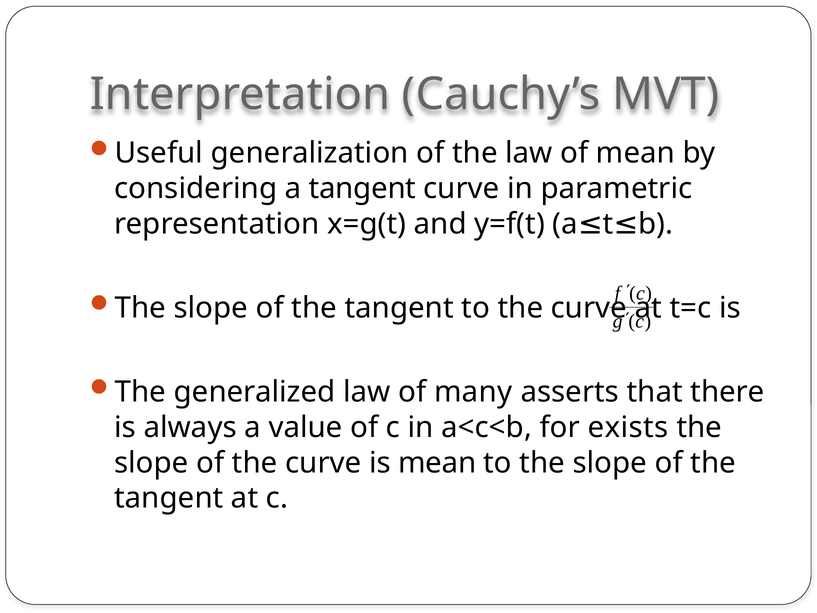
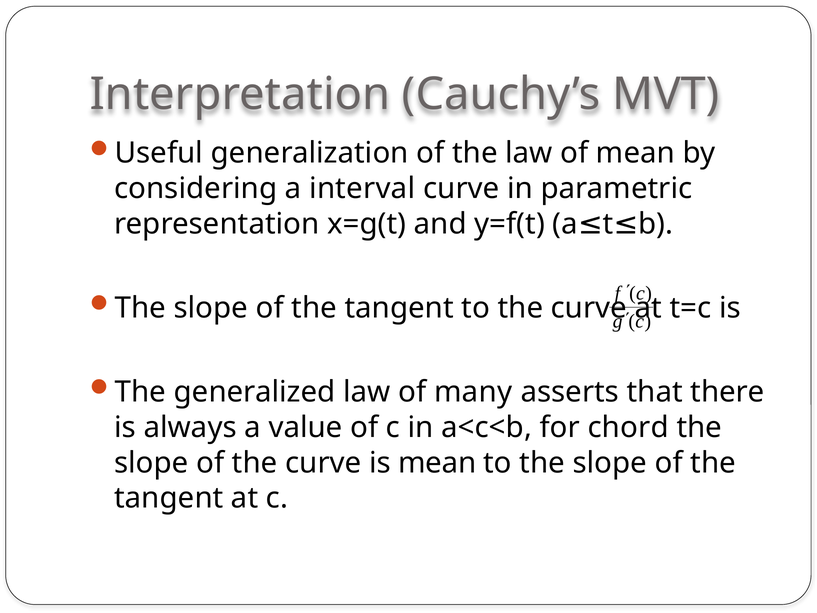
a tangent: tangent -> interval (362, 189)
exists: exists -> chord (628, 427)
